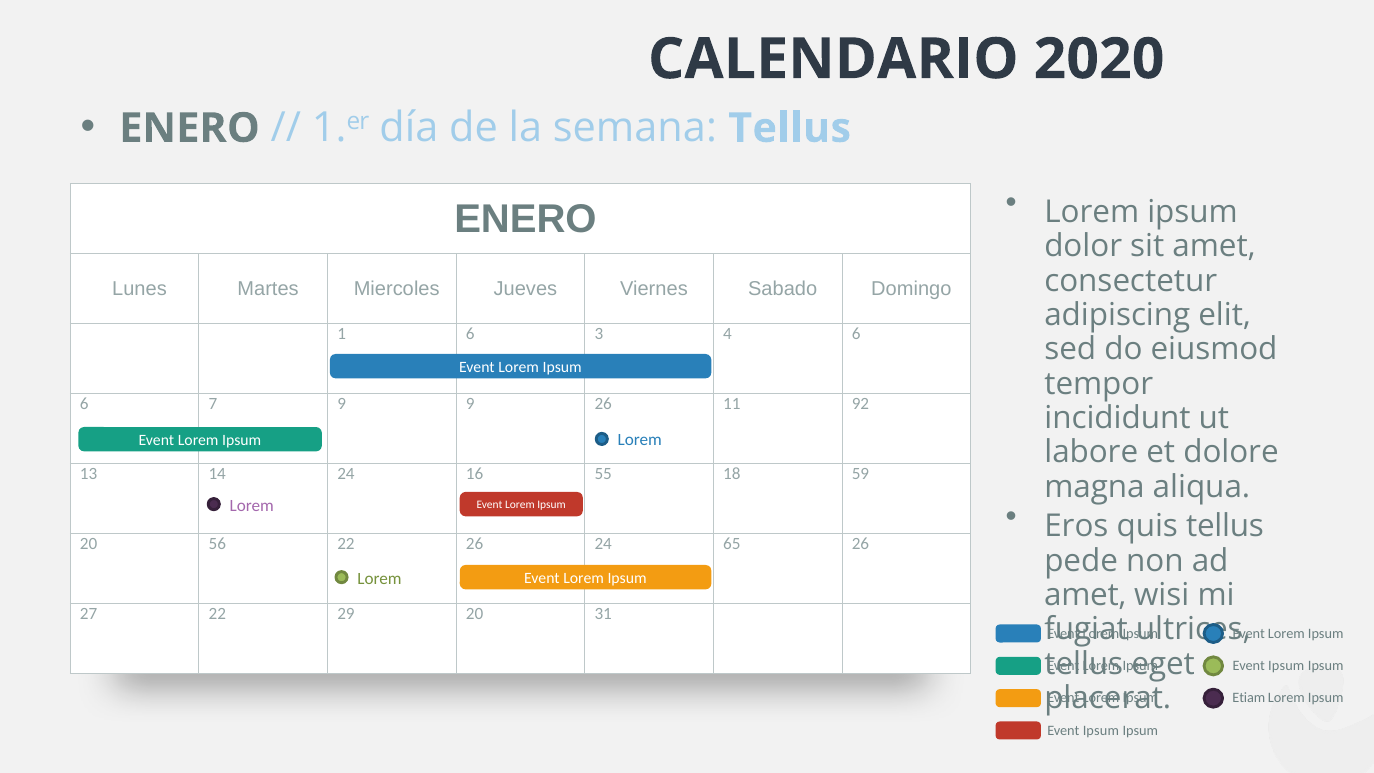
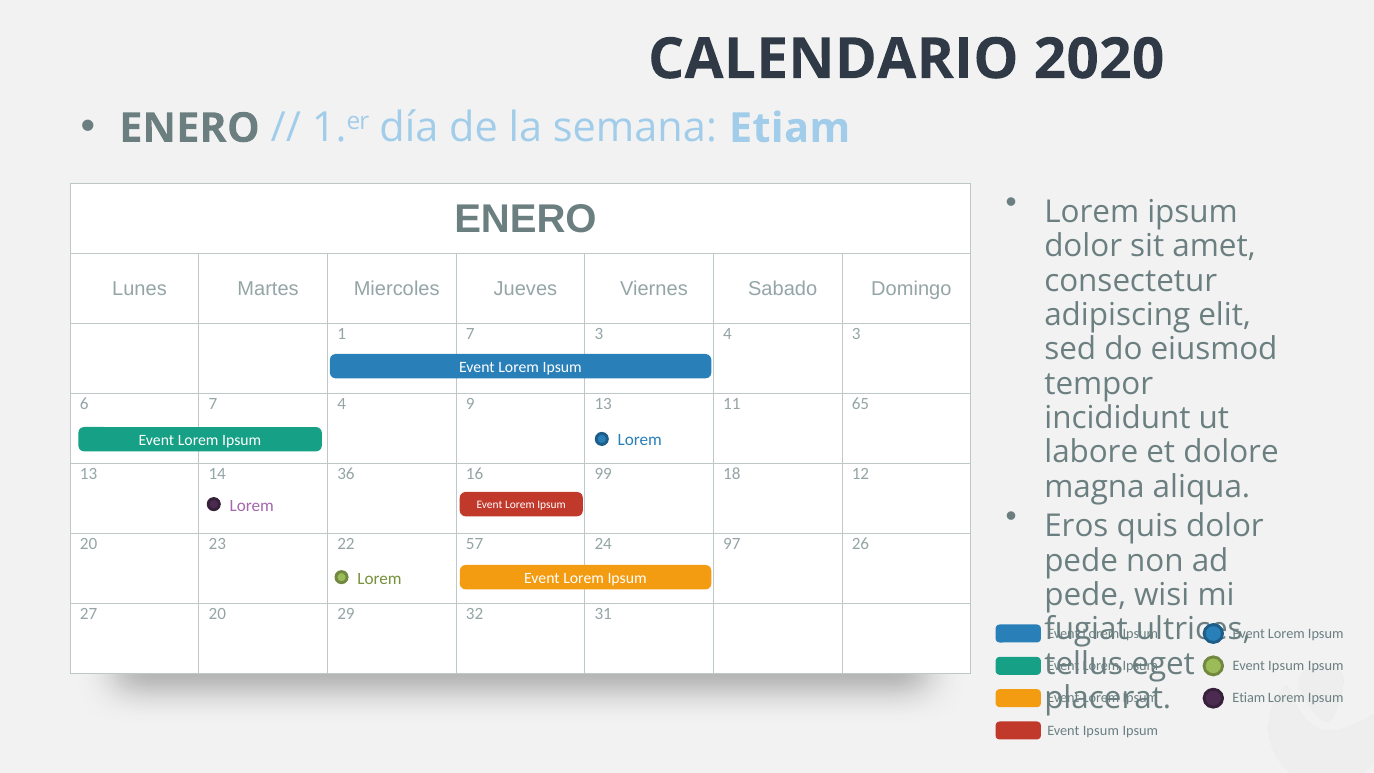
semana Tellus: Tellus -> Etiam (790, 128)
1 6: 6 -> 7 (470, 334)
4 6: 6 -> 3 (856, 334)
7 9: 9 -> 4 (342, 404)
9 26: 26 -> 13 (603, 404)
92: 92 -> 65 (861, 404)
14 24: 24 -> 36 (346, 474)
55: 55 -> 99 (603, 474)
59: 59 -> 12 (861, 474)
quis tellus: tellus -> dolor (1225, 526)
56: 56 -> 23 (217, 544)
22 26: 26 -> 57 (475, 544)
65: 65 -> 97 (732, 544)
amet: amet -> pede (1085, 595)
27 22: 22 -> 20 (217, 614)
29 20: 20 -> 32 (475, 614)
